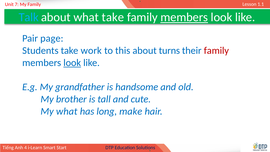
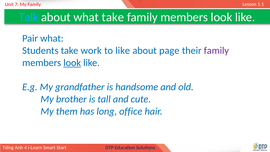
members underline: present -> none (184, 17)
Pair page: page -> what (52, 38)
to this: this -> like (123, 51)
turns: turns -> page (169, 51)
family colour: red -> purple (216, 51)
My what: what -> them (67, 111)
make: make -> office (131, 111)
